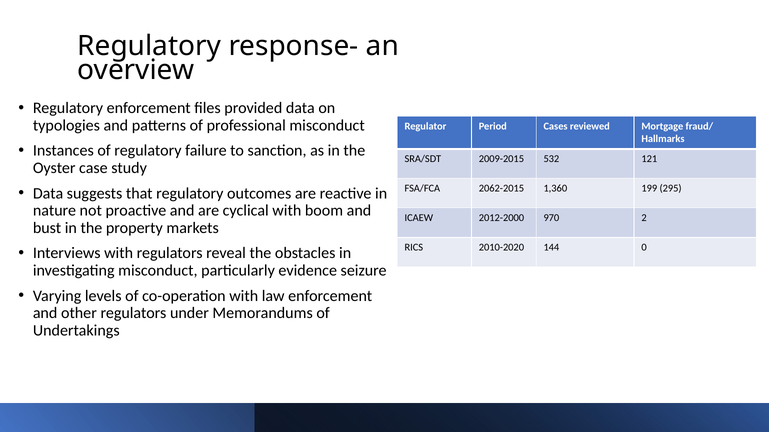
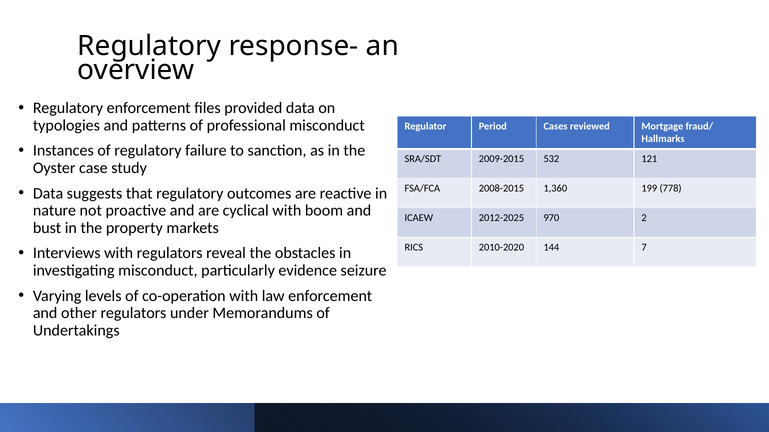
2062-2015: 2062-2015 -> 2008-2015 (501, 189)
295: 295 -> 778 (671, 189)
2012-2000: 2012-2000 -> 2012-2025 (501, 218)
0: 0 -> 7 (644, 248)
